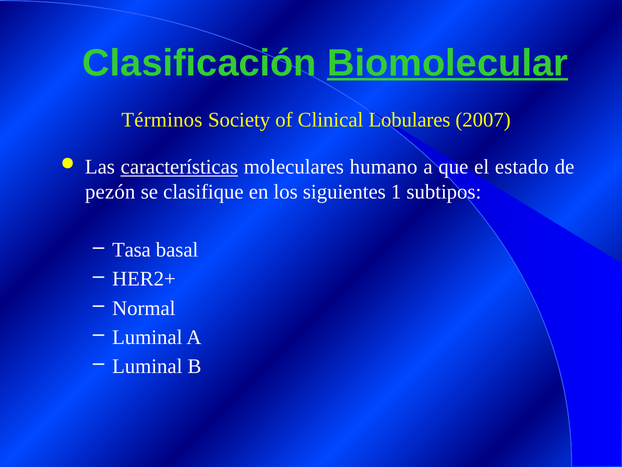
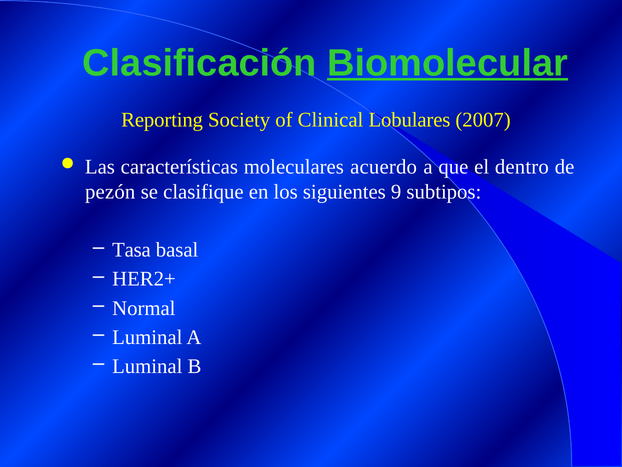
Términos: Términos -> Reporting (162, 120)
características underline: present -> none (179, 167)
humano: humano -> acuerdo (384, 167)
estado: estado -> dentro (522, 167)
1: 1 -> 9 (396, 192)
